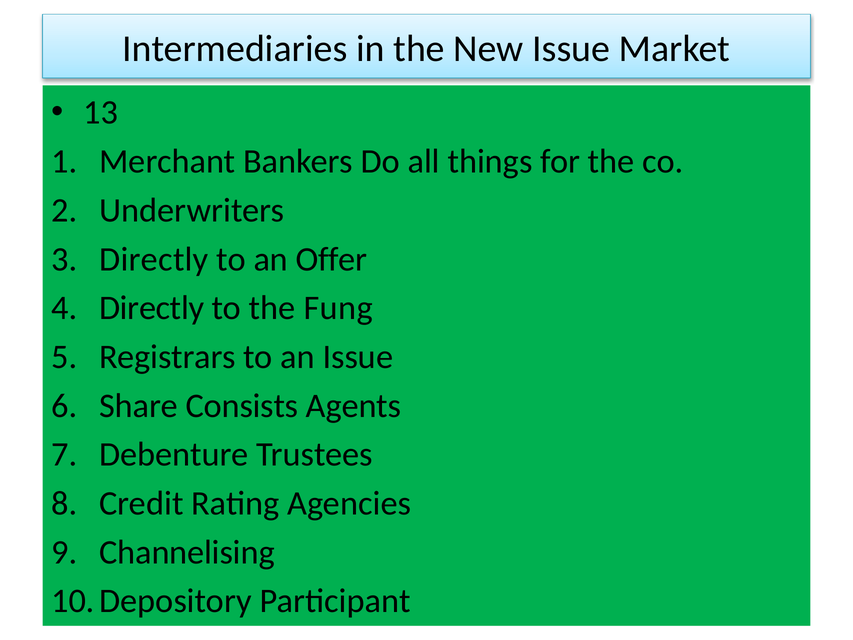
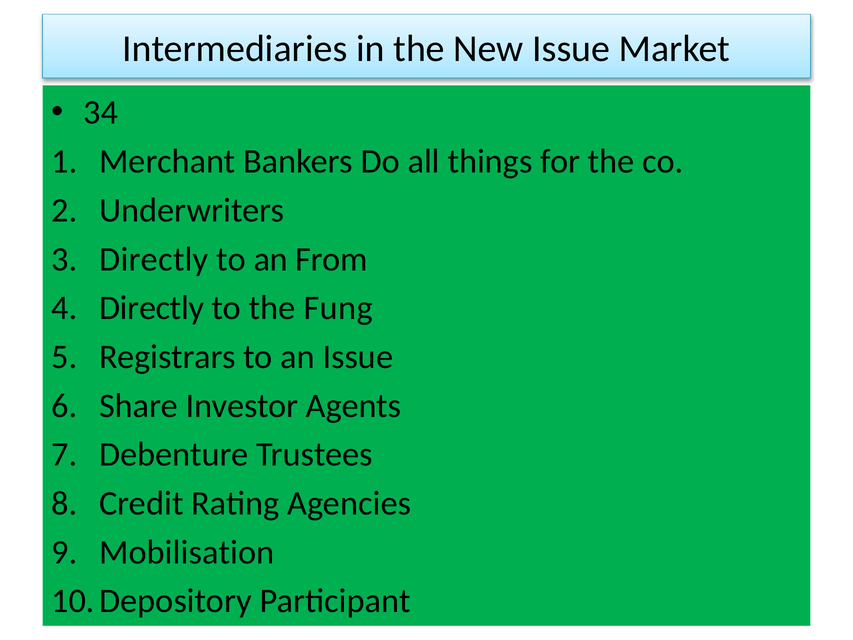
13: 13 -> 34 (101, 113)
Offer: Offer -> From (331, 259)
Consists: Consists -> Investor (242, 406)
Channelising: Channelising -> Mobilisation (187, 552)
